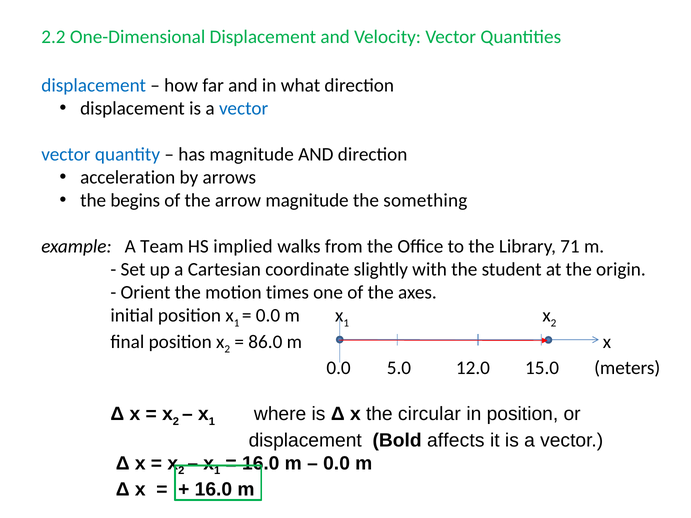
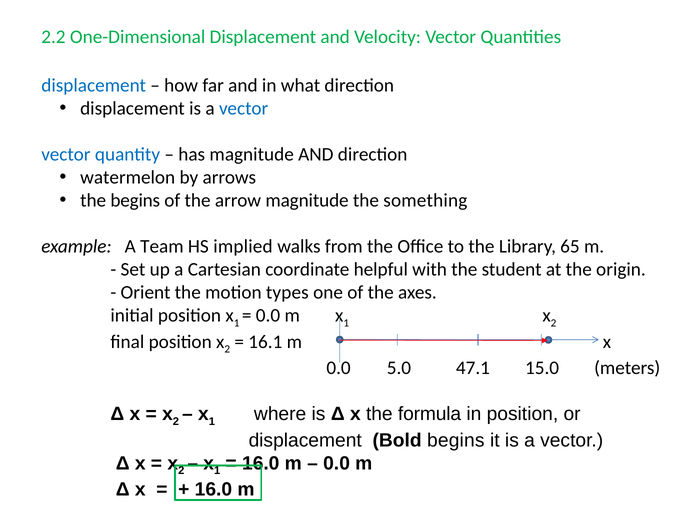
acceleration: acceleration -> watermelon (128, 178)
71: 71 -> 65 (570, 247)
slightly: slightly -> helpful (381, 270)
times: times -> types (287, 293)
86.0: 86.0 -> 16.1 (265, 342)
12.0: 12.0 -> 47.1 (473, 368)
circular: circular -> formula (430, 414)
Bold affects: affects -> begins (456, 440)
